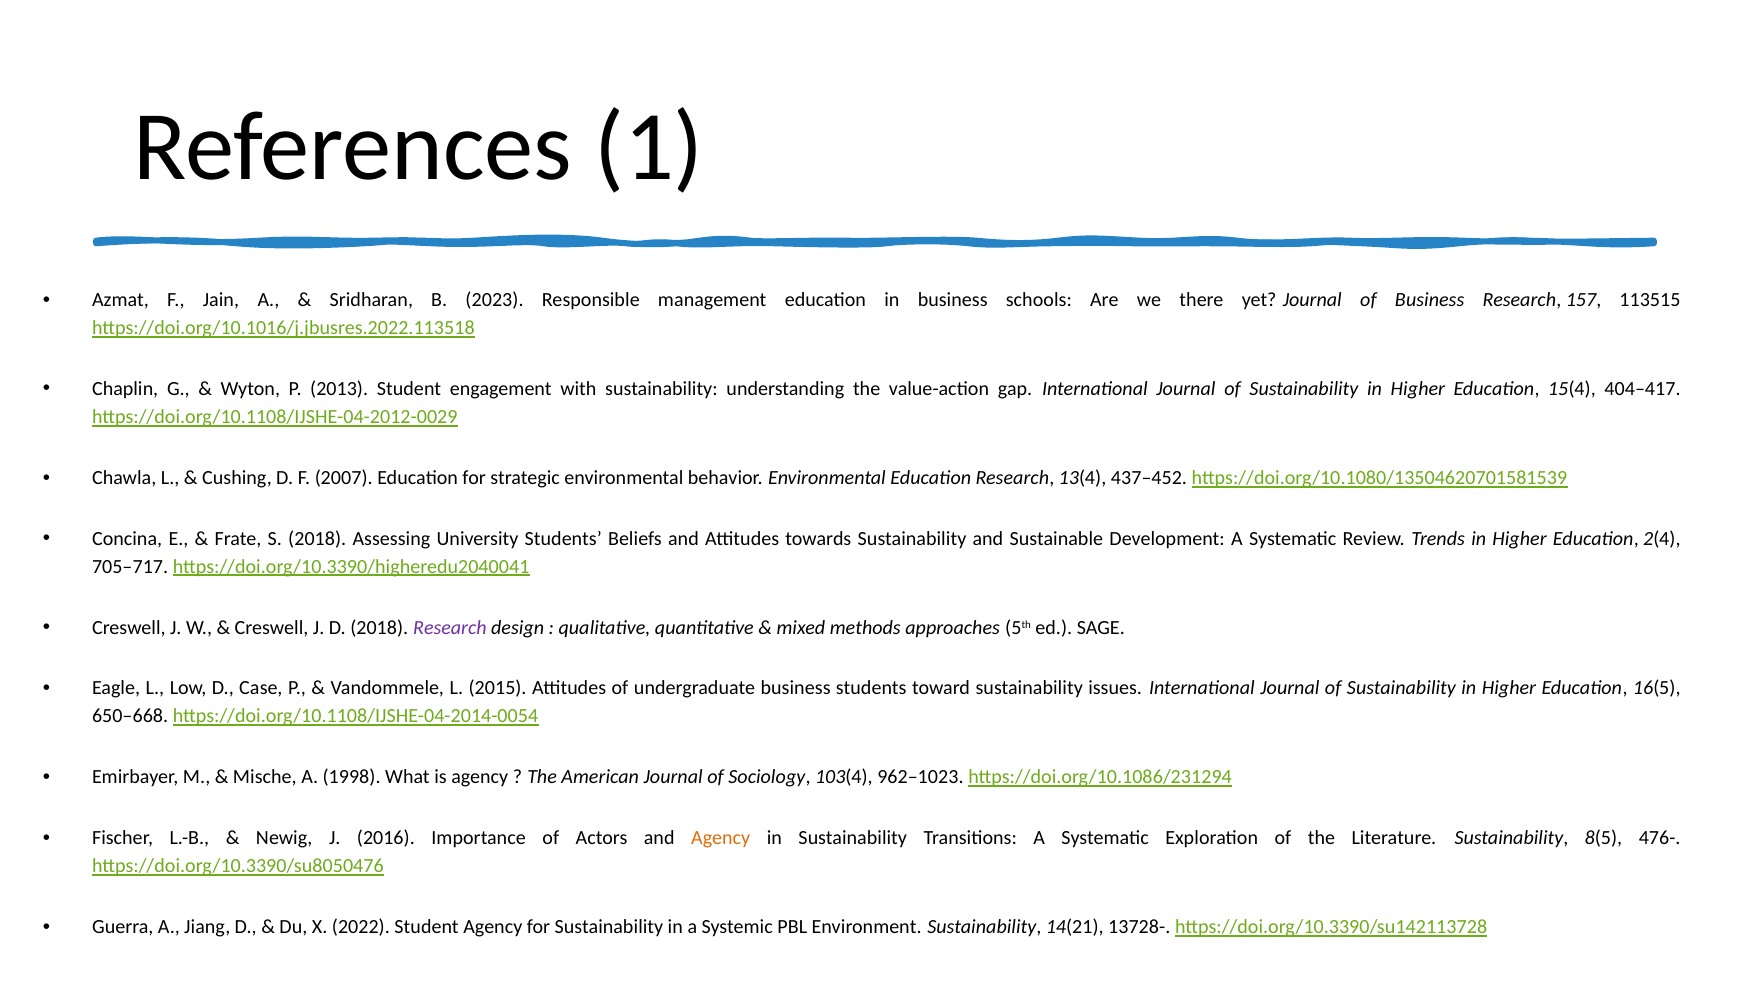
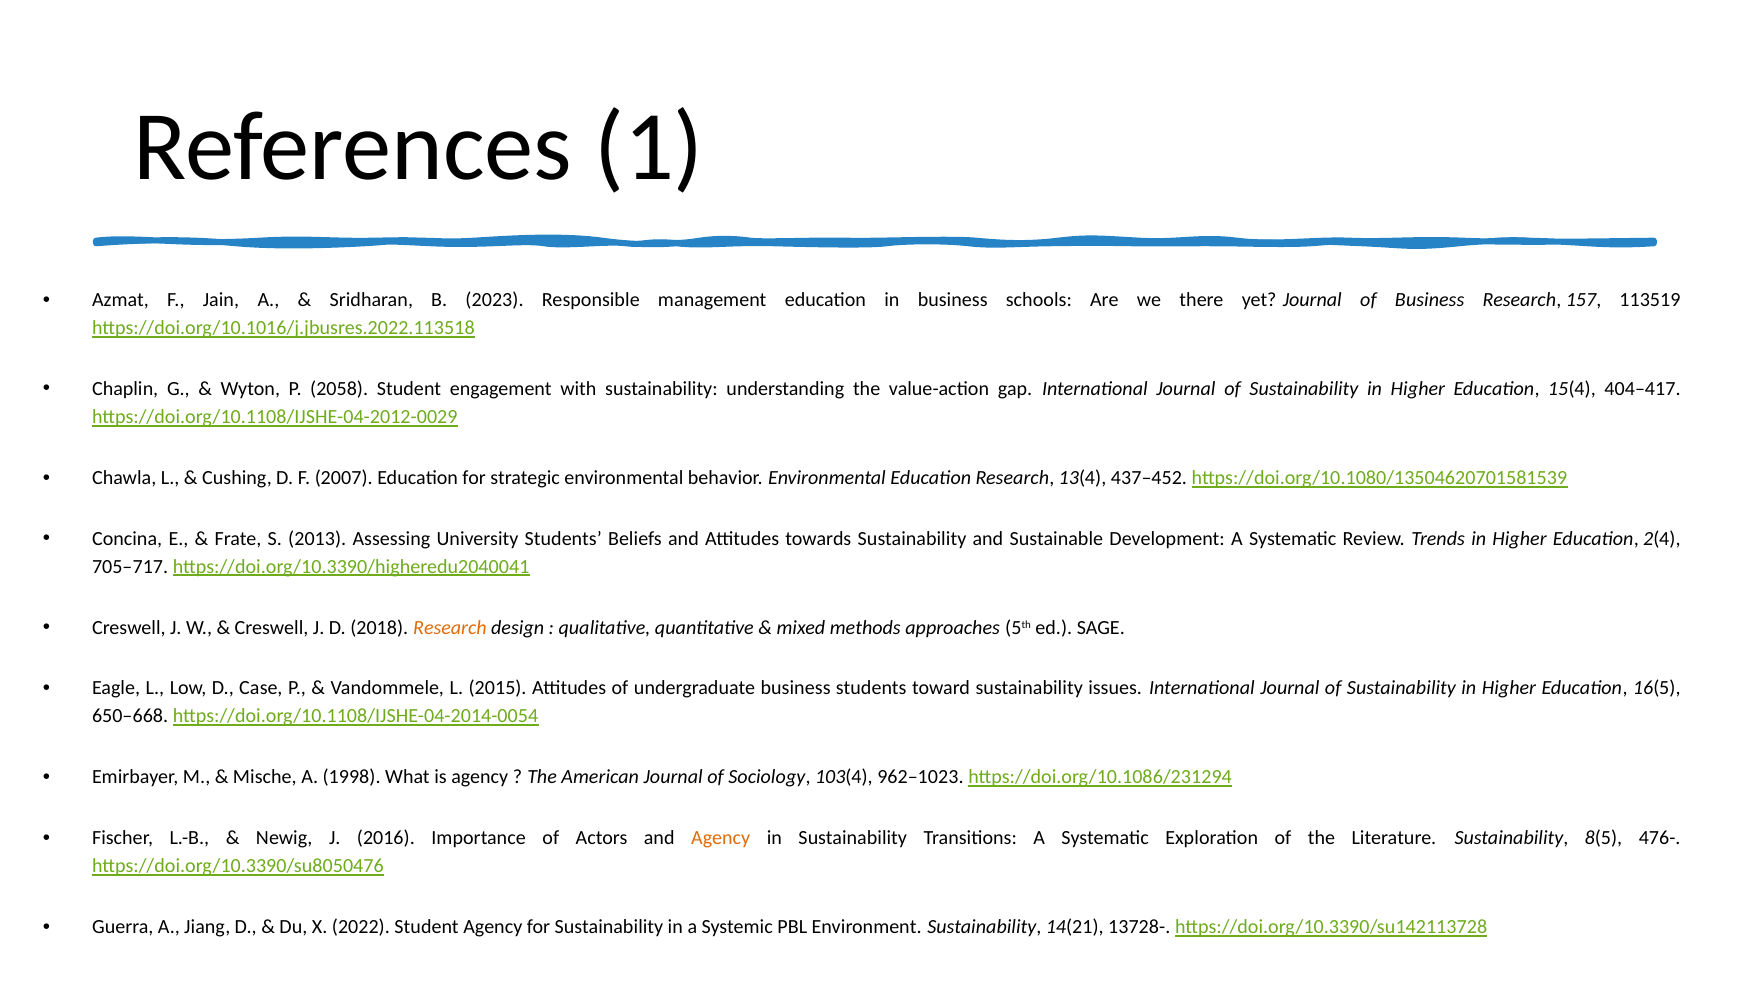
113515: 113515 -> 113519 (1650, 300)
2013: 2013 -> 2058 (339, 389)
S 2018: 2018 -> 2013 (317, 539)
Research colour: purple -> orange (450, 628)
